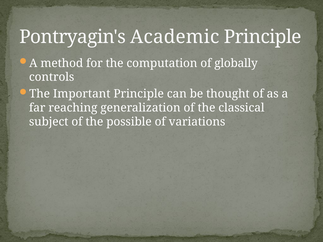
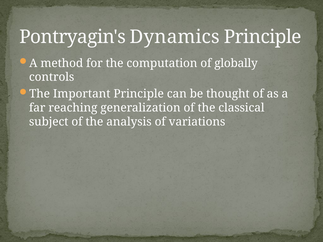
Academic: Academic -> Dynamics (175, 37)
possible: possible -> analysis (129, 122)
